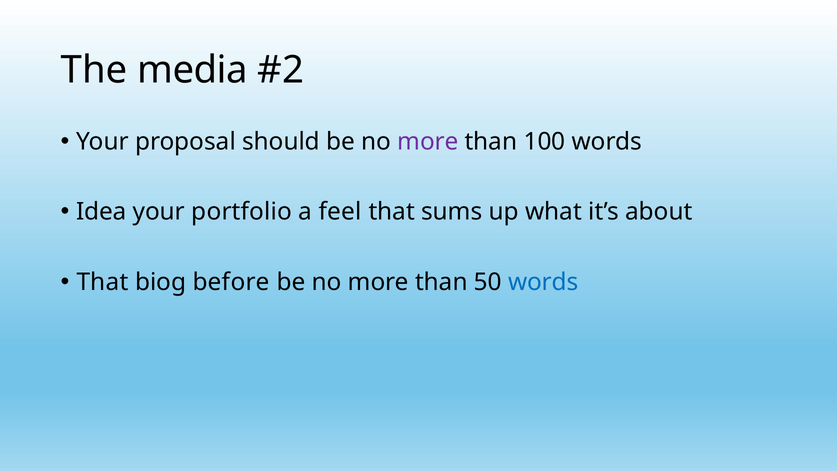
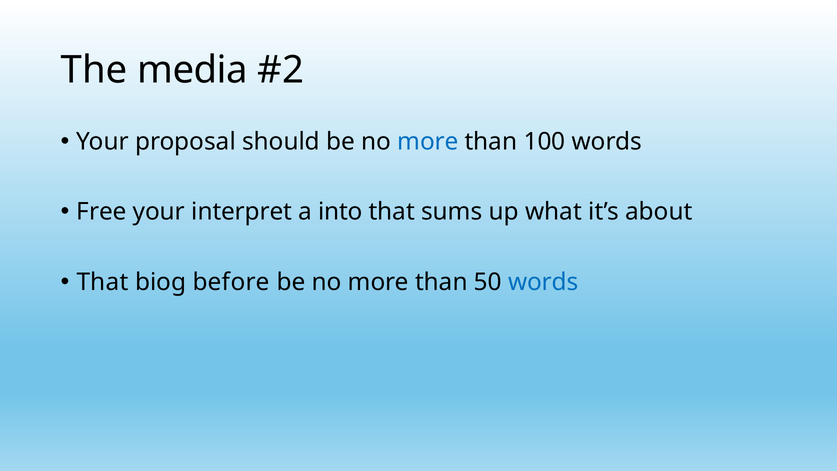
more colour: purple -> blue (428, 141)
Idea: Idea -> Free (101, 212)
portfolio: portfolio -> interpret (242, 212)
feel: feel -> into (340, 212)
